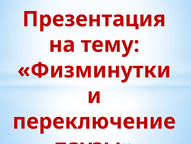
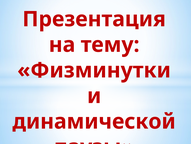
переключение: переключение -> динамической (94, 121)
